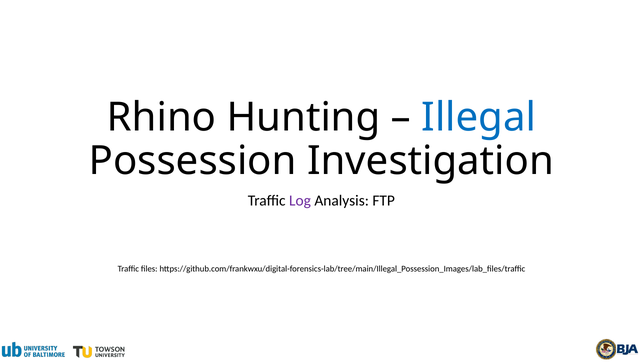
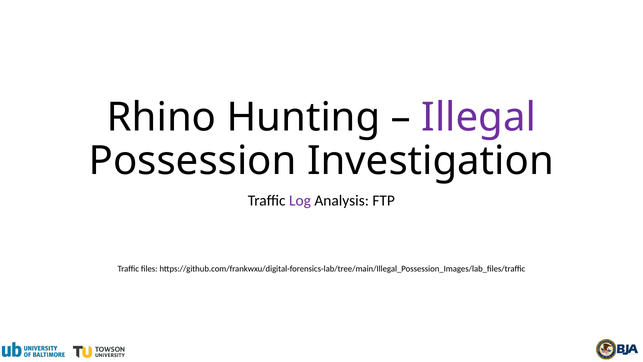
Illegal colour: blue -> purple (479, 117)
